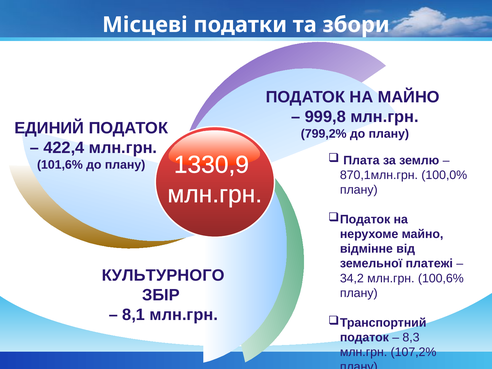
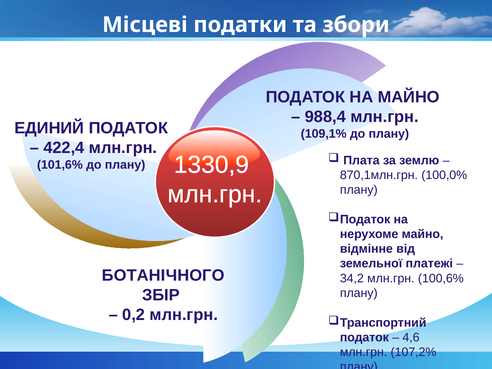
999,8: 999,8 -> 988,4 (325, 117)
799,2%: 799,2% -> 109,1% (324, 134)
КУЛЬТУРНОГО: КУЛЬТУРНОГО -> БОТАНІЧНОГО (163, 275)
8,1: 8,1 -> 0,2 (134, 315)
8,3: 8,3 -> 4,6 (411, 337)
